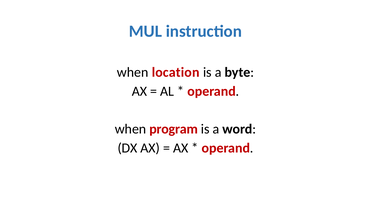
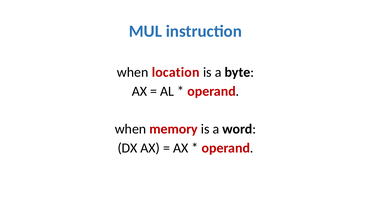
program: program -> memory (174, 129)
